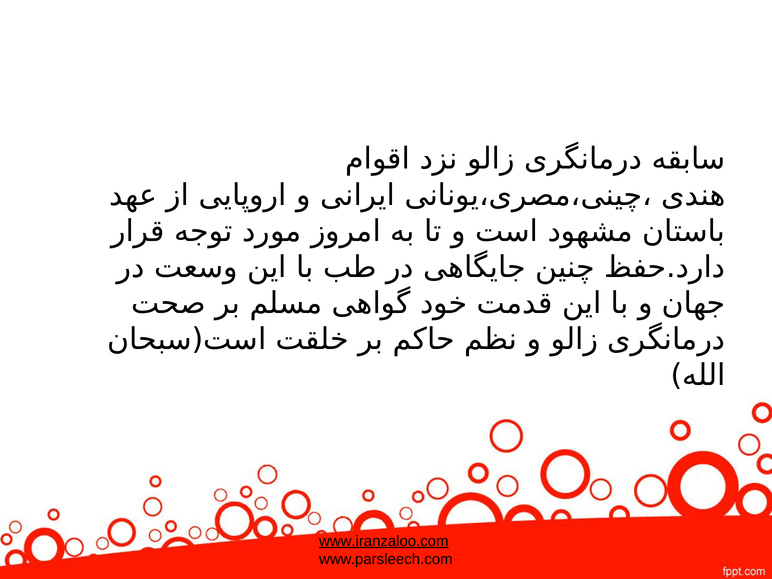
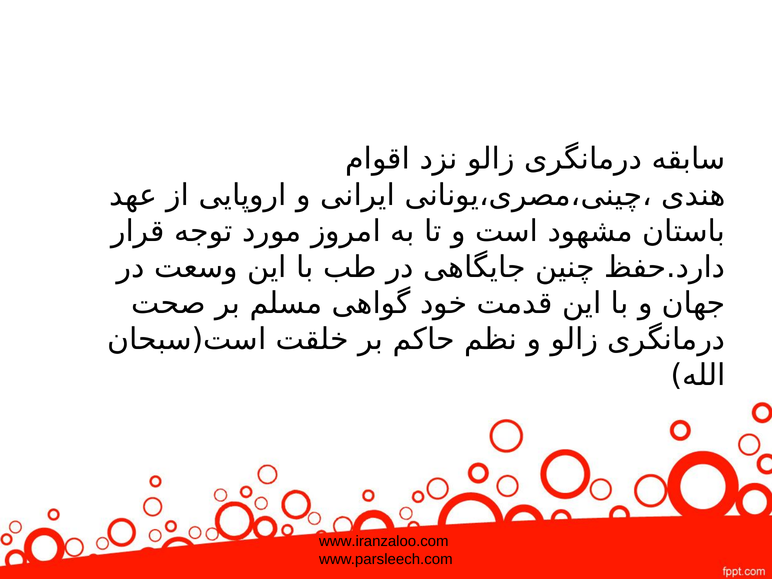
www.iranzaloo.com underline: present -> none (384, 541)
